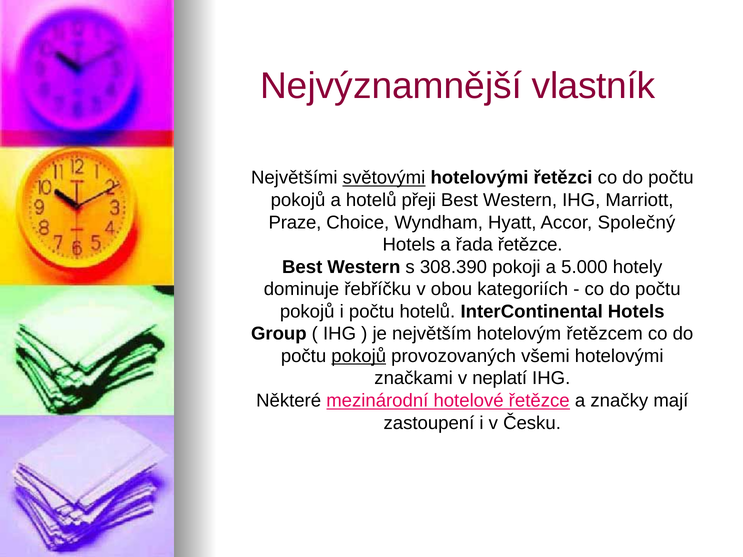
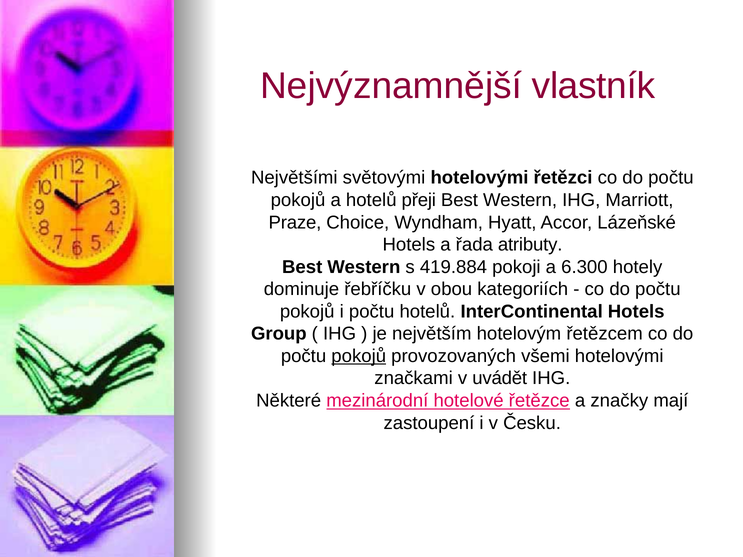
světovými underline: present -> none (384, 178)
Společný: Společný -> Lázeňské (637, 223)
řada řetězce: řetězce -> atributy (530, 245)
308.390: 308.390 -> 419.884 (453, 267)
5.000: 5.000 -> 6.300 (584, 267)
neplatí: neplatí -> uvádět (500, 379)
